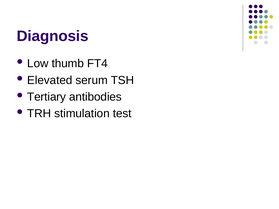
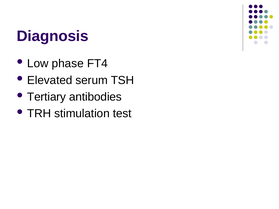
thumb: thumb -> phase (68, 64)
